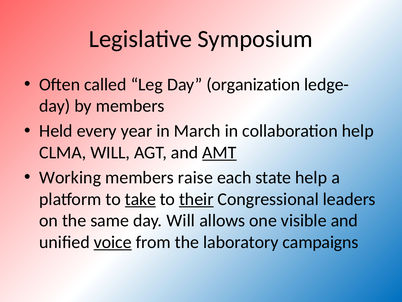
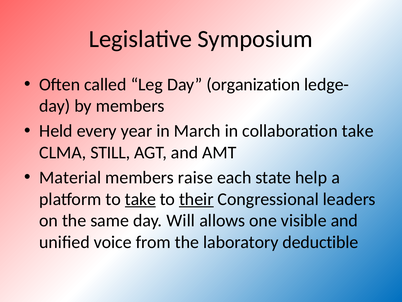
collaboration help: help -> take (358, 131)
CLMA WILL: WILL -> STILL (110, 152)
AMT underline: present -> none (219, 152)
Working: Working -> Material (70, 177)
voice underline: present -> none (113, 242)
campaigns: campaigns -> deductible (320, 242)
